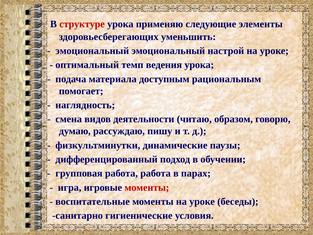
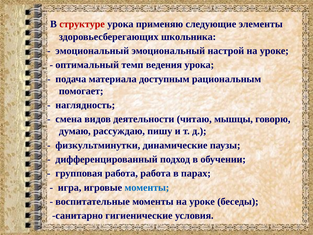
уменьшить: уменьшить -> школьника (189, 37)
образом: образом -> мышцы (234, 119)
моменты colour: red -> blue (147, 187)
